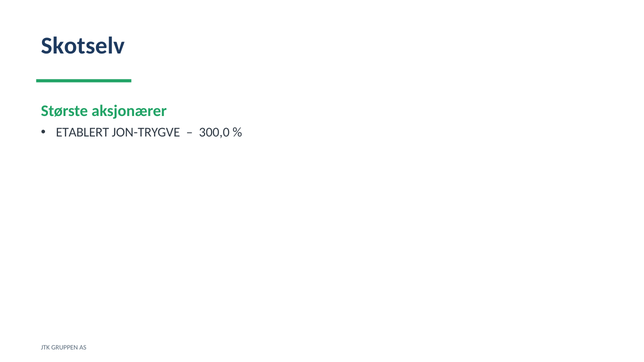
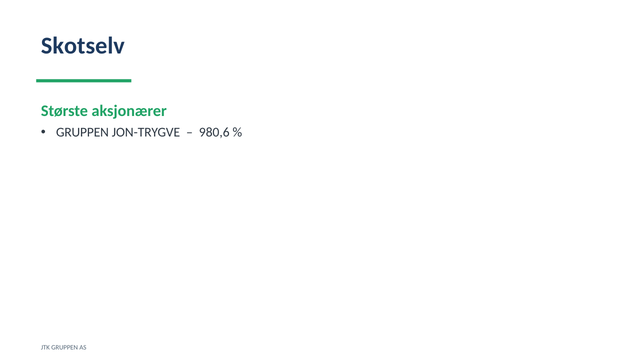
ETABLERT: ETABLERT -> GRUPPEN (82, 132)
300,0: 300,0 -> 980,6 (214, 132)
